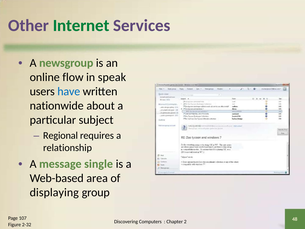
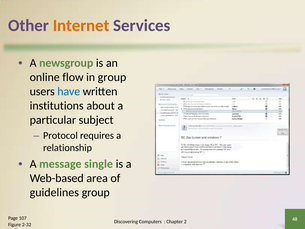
Internet colour: green -> orange (81, 25)
in speak: speak -> group (112, 77)
nationwide: nationwide -> institutions (57, 106)
Regional: Regional -> Protocol (60, 135)
displaying: displaying -> guidelines (54, 192)
